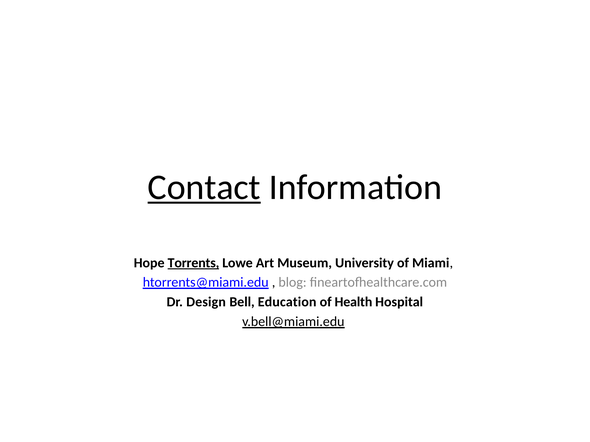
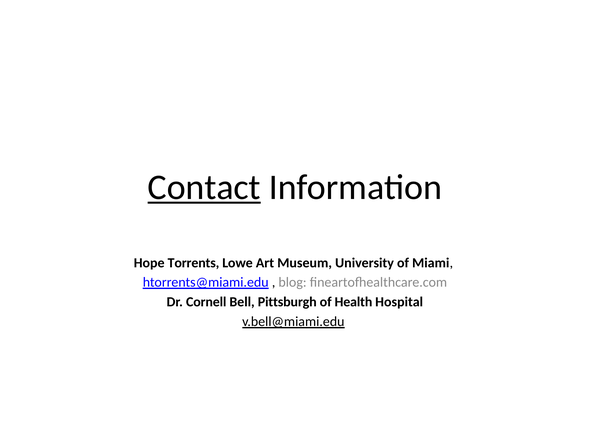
Torrents underline: present -> none (193, 263)
Design: Design -> Cornell (206, 302)
Education: Education -> Pittsburgh (287, 302)
